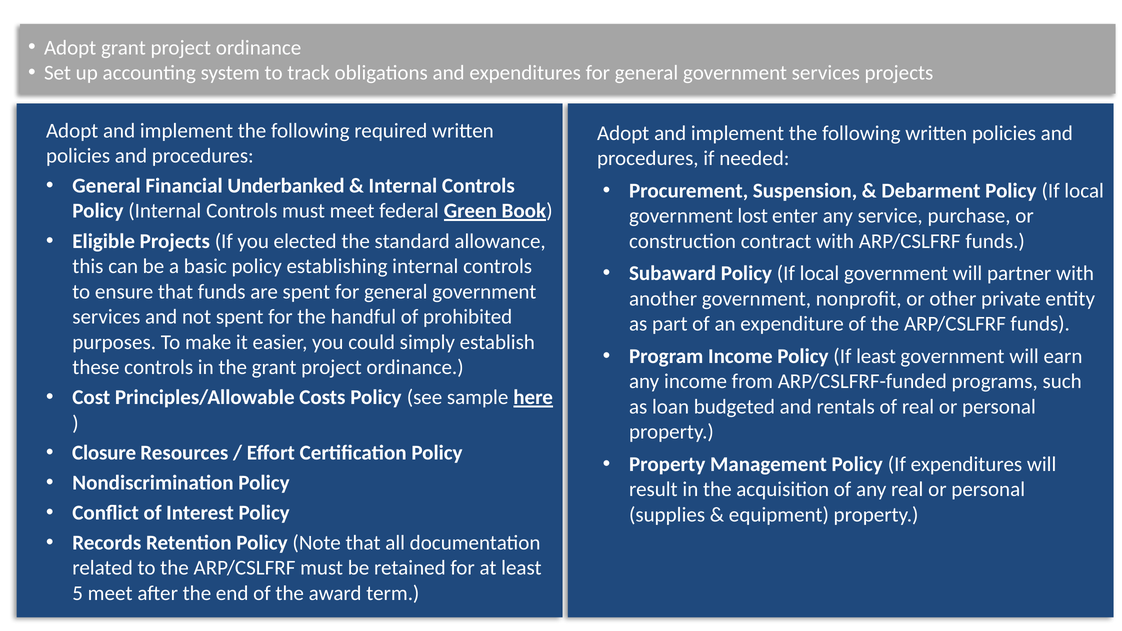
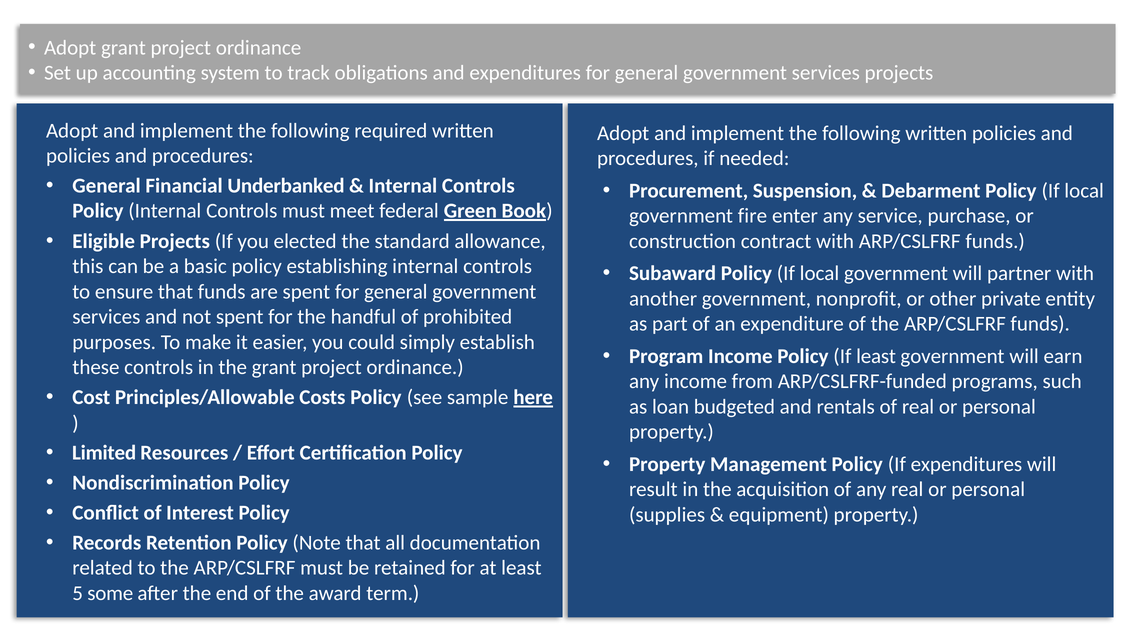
lost: lost -> fire (753, 216)
Closure: Closure -> Limited (104, 453)
5 meet: meet -> some (110, 593)
